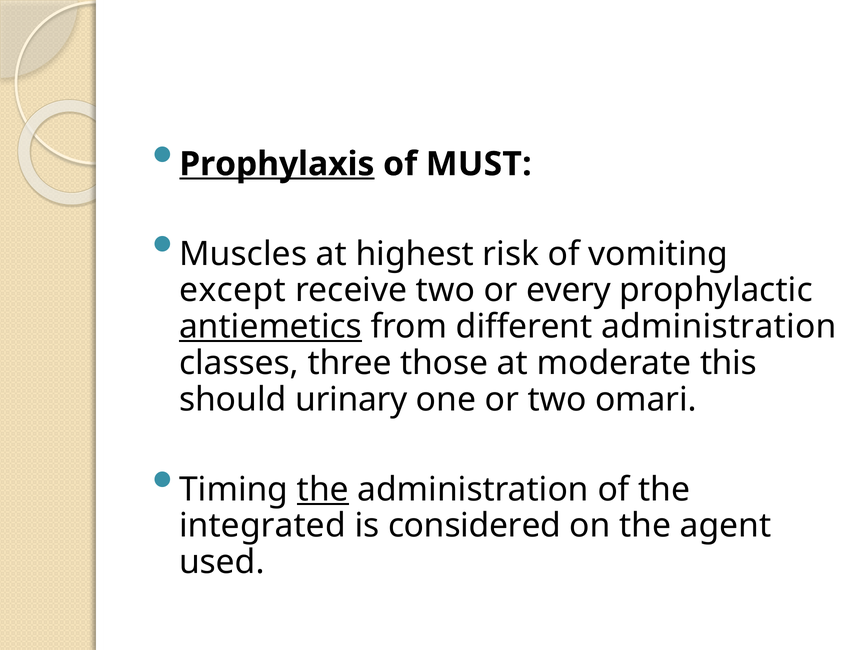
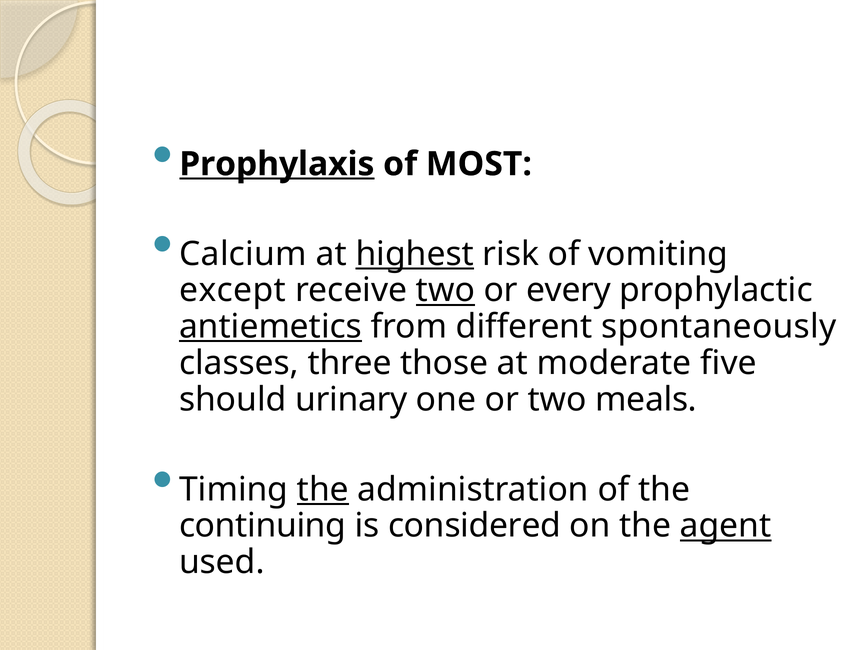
MUST: MUST -> MOST (479, 164)
Muscles: Muscles -> Calcium (243, 254)
highest underline: none -> present (415, 254)
two underline: none -> present (445, 290)
different administration: administration -> spontaneously (719, 326)
this: this -> five (728, 363)
omari: omari -> meals (646, 399)
integrated: integrated -> continuing (263, 525)
agent underline: none -> present (726, 525)
